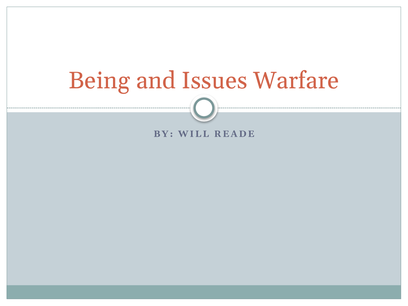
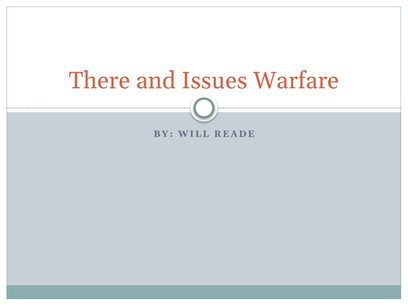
Being: Being -> There (100, 81)
